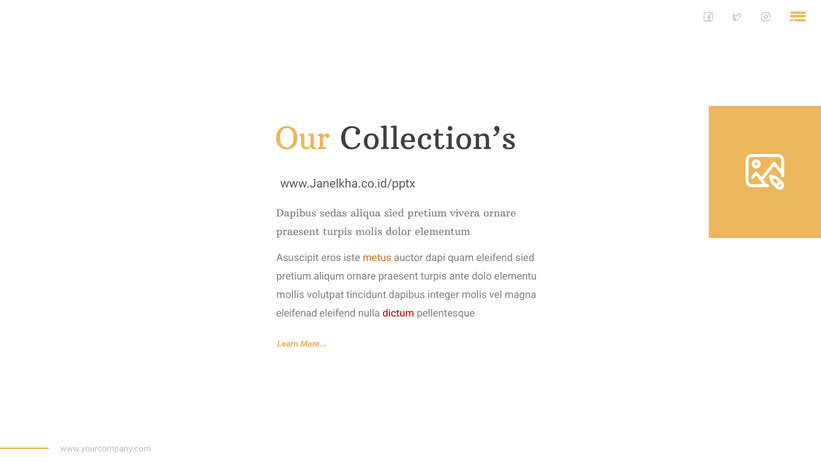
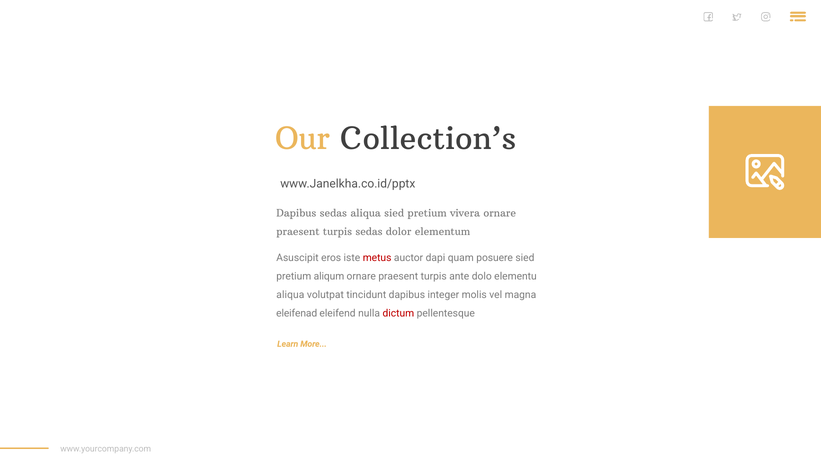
turpis molis: molis -> sedas (369, 232)
metus colour: orange -> red (377, 258)
quam eleifend: eleifend -> posuere (495, 258)
mollis: mollis -> aliqua (290, 295)
